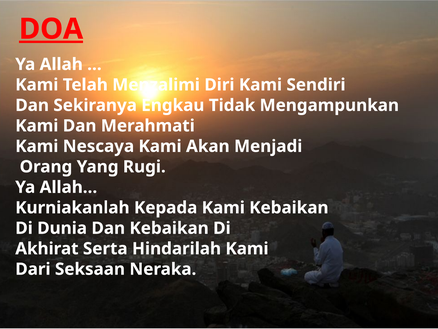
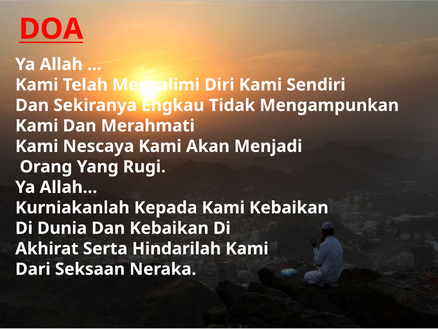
DOA underline: present -> none (51, 29)
